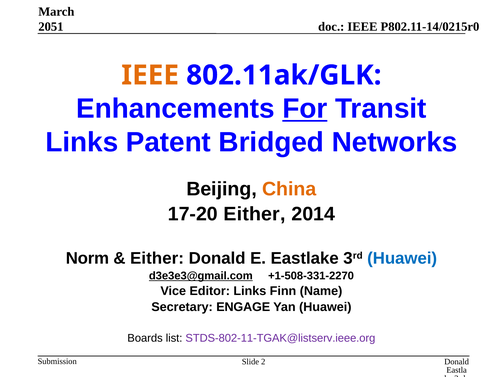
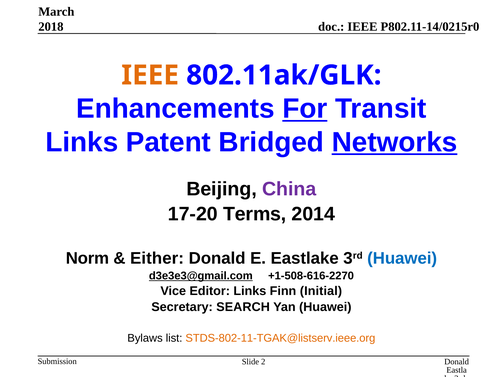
2051: 2051 -> 2018 (51, 27)
Networks underline: none -> present (395, 142)
China colour: orange -> purple (289, 189)
17-20 Either: Either -> Terms (255, 214)
+1-508-331-2270: +1-508-331-2270 -> +1-508-616-2270 (311, 276)
Name: Name -> Initial (321, 291)
ENGAGE: ENGAGE -> SEARCH (243, 307)
Boards: Boards -> Bylaws (145, 338)
STDS-802-11-TGAK@listserv.ieee.org colour: purple -> orange (280, 338)
